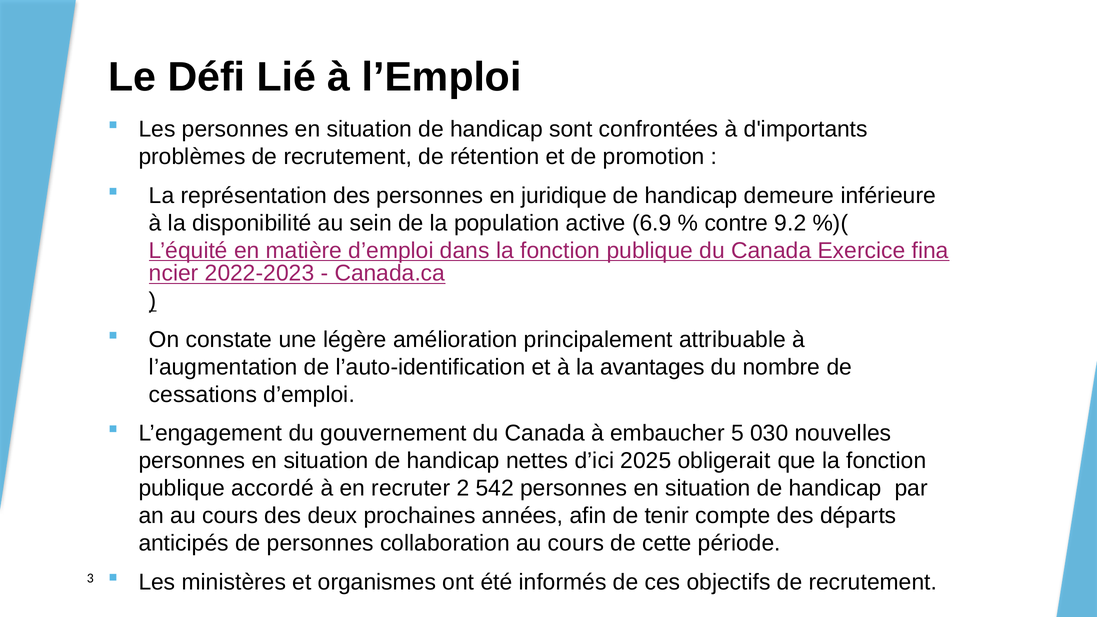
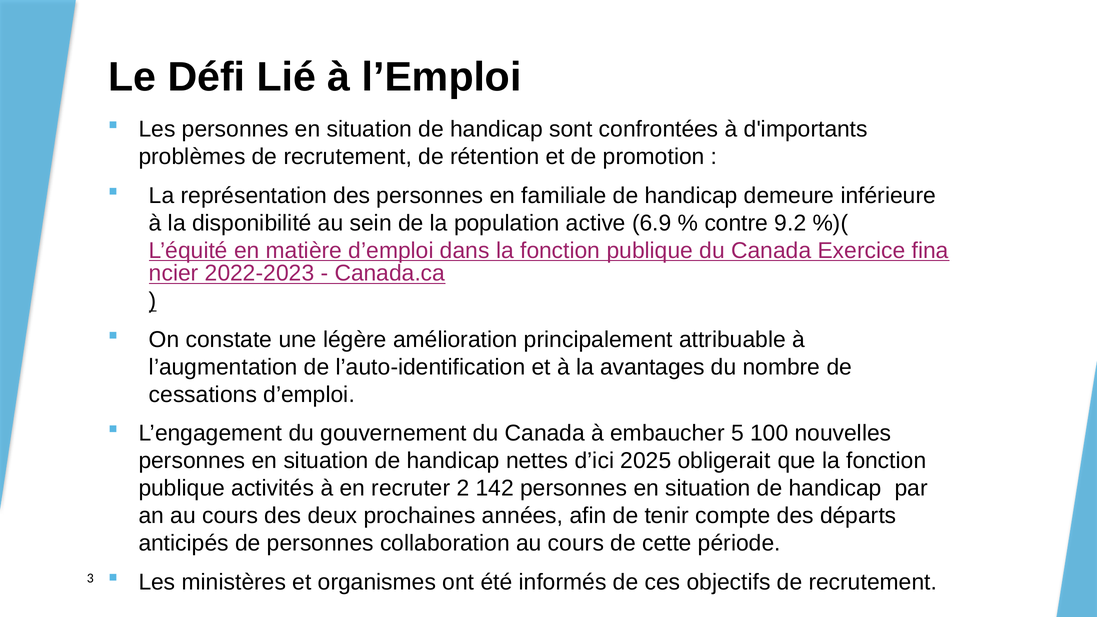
juridique: juridique -> familiale (564, 196)
030: 030 -> 100 (769, 433)
accordé: accordé -> activités (273, 488)
542: 542 -> 142 (495, 488)
